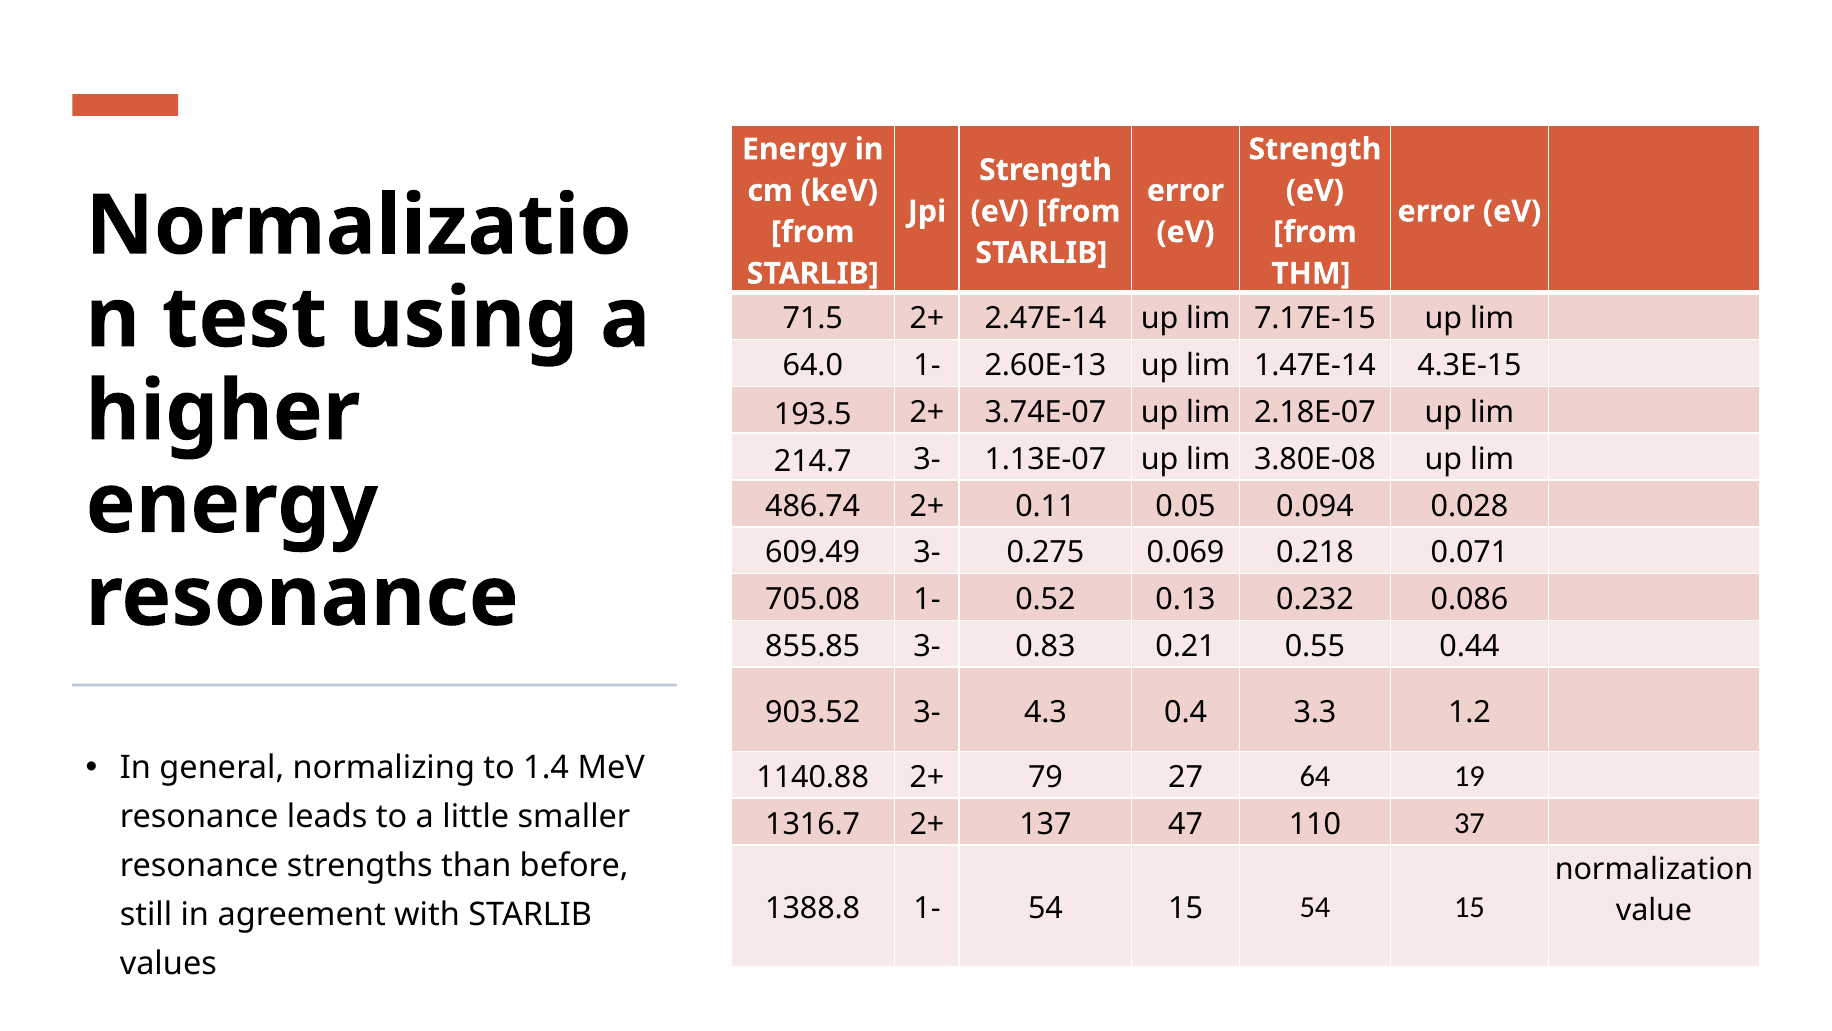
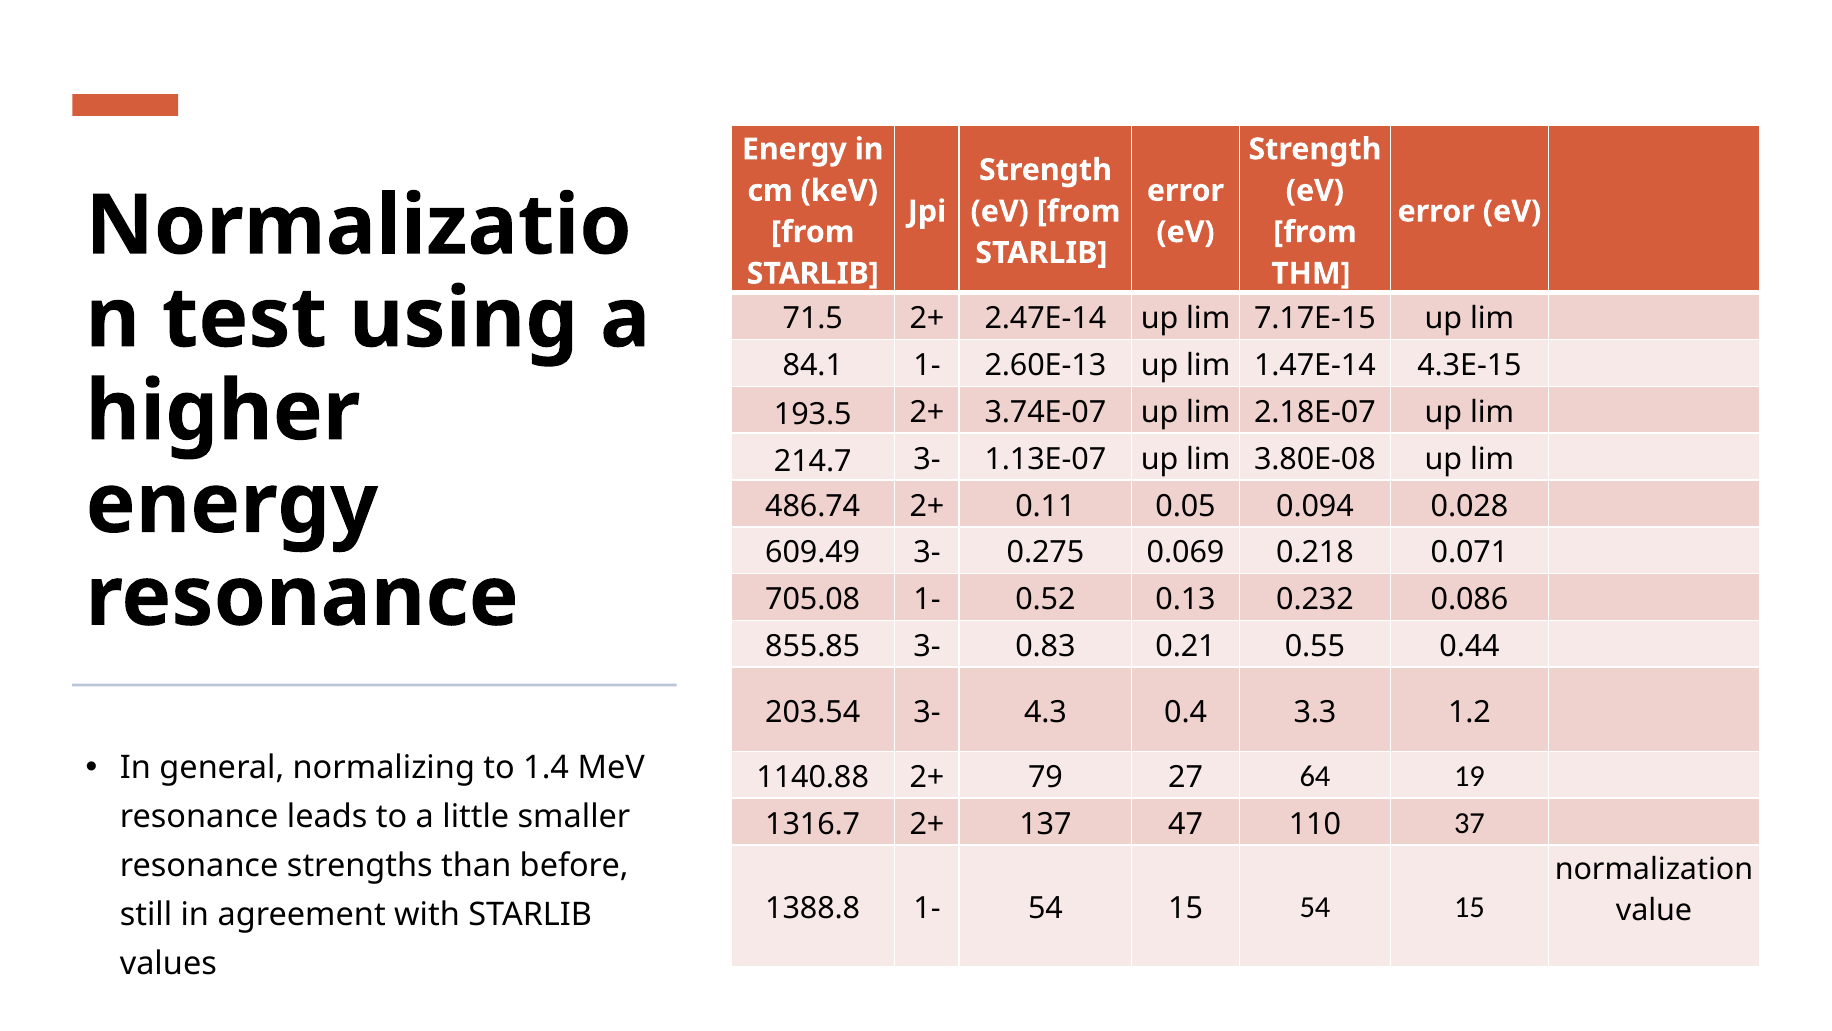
64.0: 64.0 -> 84.1 (813, 365)
903.52: 903.52 -> 203.54 (813, 712)
